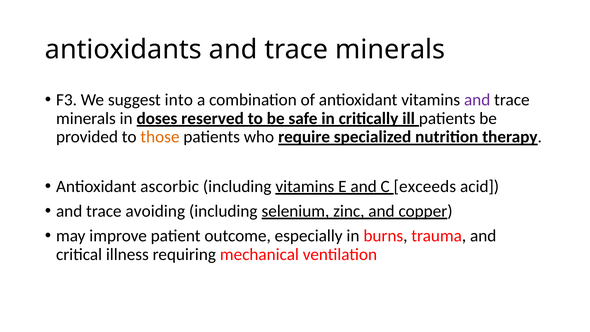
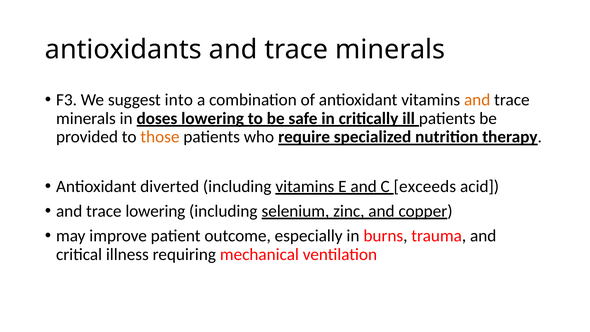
and colour: purple -> orange (477, 100)
doses reserved: reserved -> lowering (213, 118)
ascorbic: ascorbic -> diverted (170, 186)
trace avoiding: avoiding -> lowering (155, 211)
